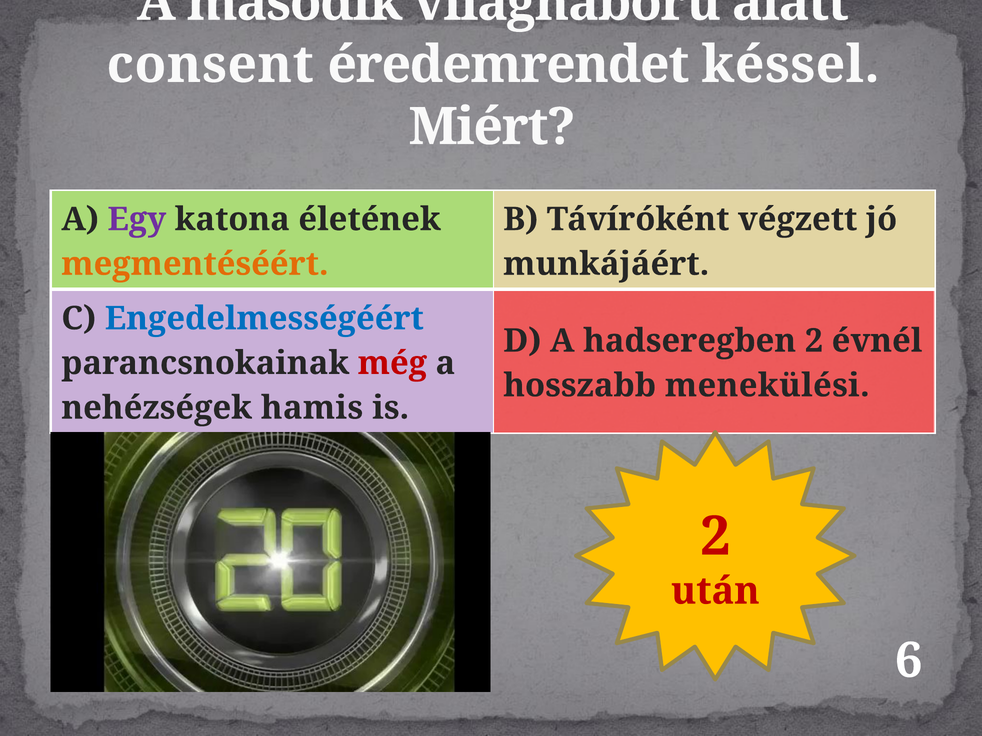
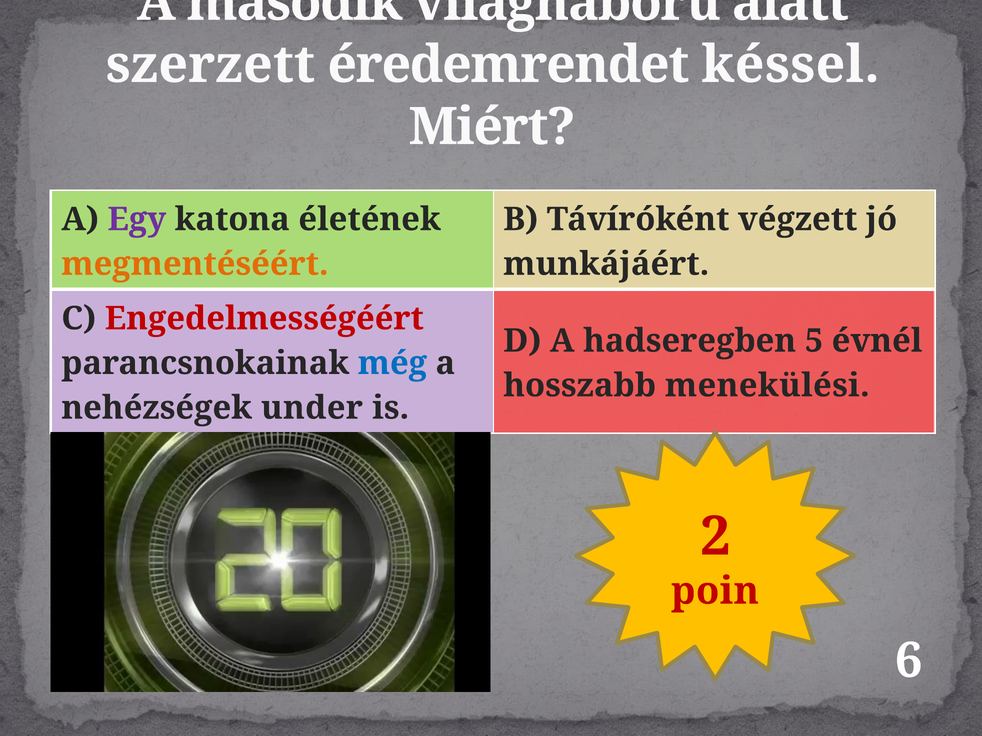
consent: consent -> szerzett (210, 65)
Engedelmességéért colour: blue -> red (264, 319)
hadseregben 2: 2 -> 5 (814, 341)
még colour: red -> blue (392, 363)
hamis: hamis -> under (312, 408)
után: után -> poin (715, 591)
